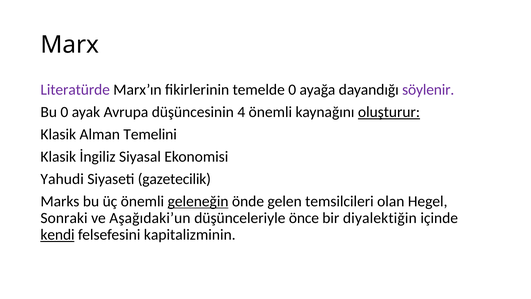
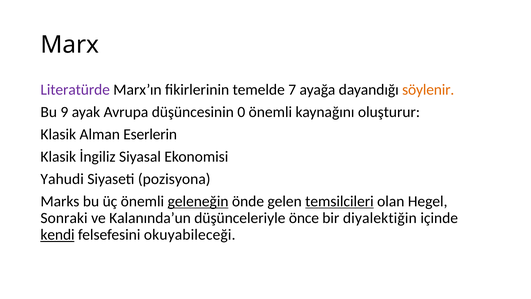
temelde 0: 0 -> 7 (292, 90)
söylenir colour: purple -> orange (428, 90)
Bu 0: 0 -> 9 (64, 112)
4: 4 -> 0 (241, 112)
oluşturur underline: present -> none (389, 112)
Temelini: Temelini -> Eserlerin (150, 134)
gazetecilik: gazetecilik -> pozisyona (174, 179)
temsilcileri underline: none -> present (339, 201)
Aşağıdaki’un: Aşağıdaki’un -> Kalanında’un (150, 218)
kapitalizminin: kapitalizminin -> okuyabileceği (190, 235)
